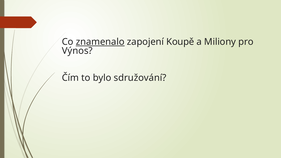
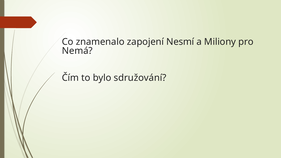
znamenalo underline: present -> none (100, 42)
Koupě: Koupě -> Nesmí (180, 42)
Výnos: Výnos -> Nemá (77, 51)
